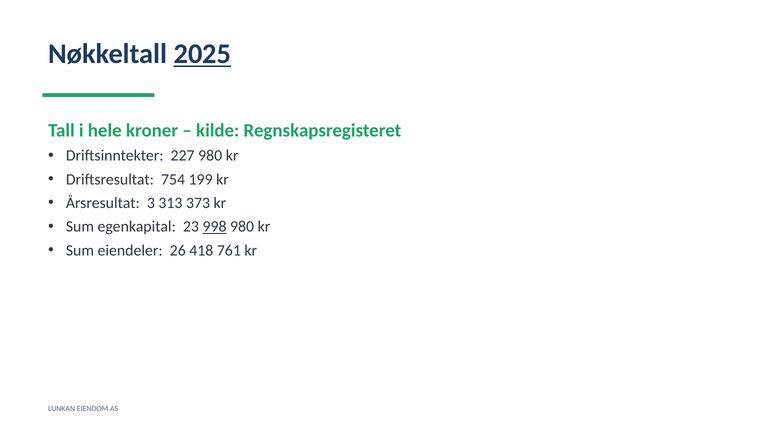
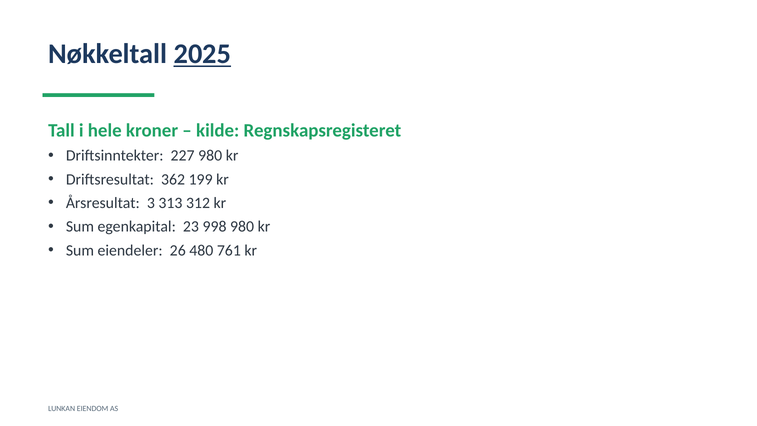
754: 754 -> 362 (173, 179)
373: 373 -> 312 (198, 203)
998 underline: present -> none (215, 227)
418: 418 -> 480 (201, 250)
